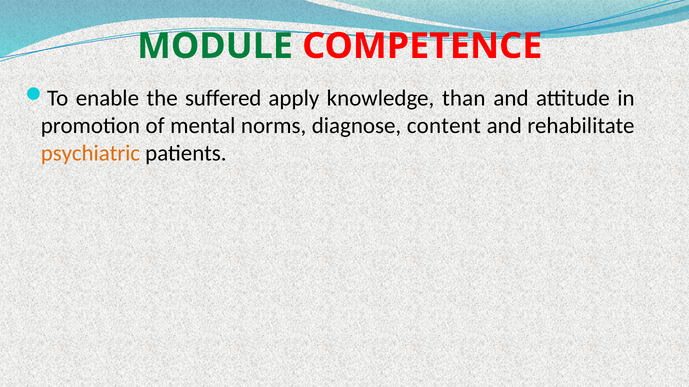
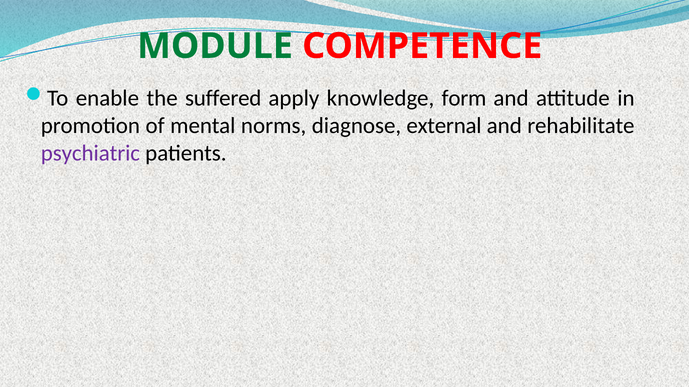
than: than -> form (464, 98)
content: content -> external (444, 126)
psychiatric colour: orange -> purple (90, 153)
